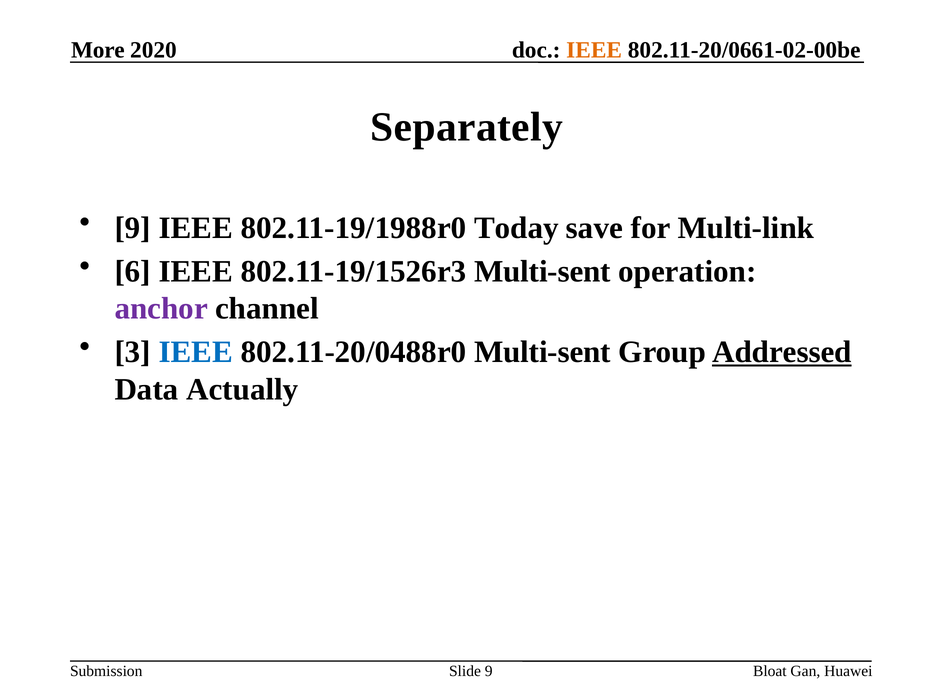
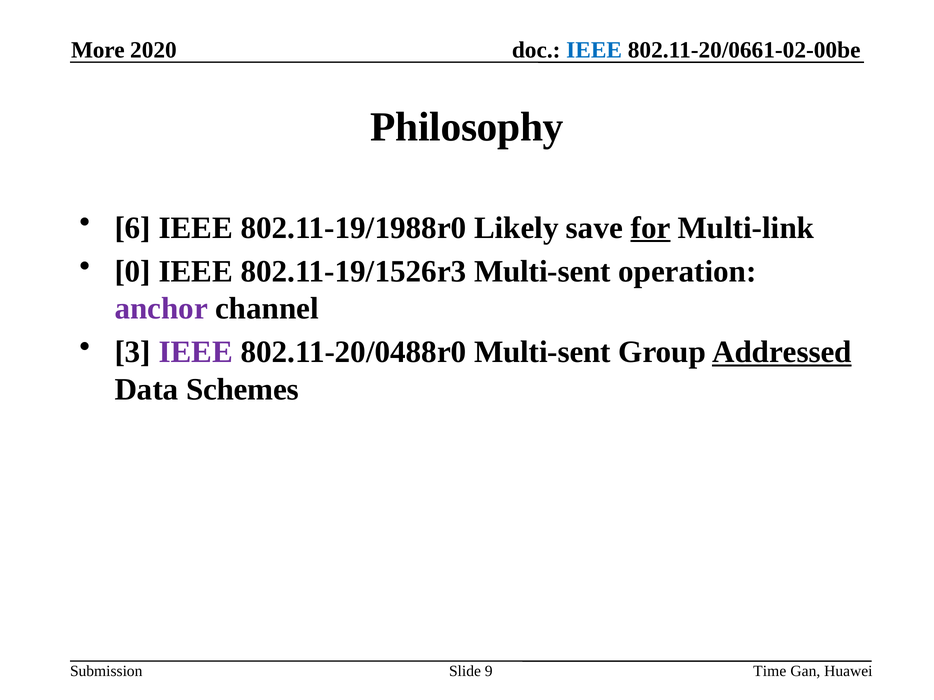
IEEE colour: orange -> blue (594, 50)
Separately: Separately -> Philosophy (467, 127)
9: 9 -> 6 (133, 228)
Today: Today -> Likely (516, 228)
for underline: none -> present (651, 228)
6: 6 -> 0 (133, 272)
IEEE colour: blue -> purple (196, 352)
Actually: Actually -> Schemes (242, 390)
Bloat: Bloat -> Time (770, 672)
